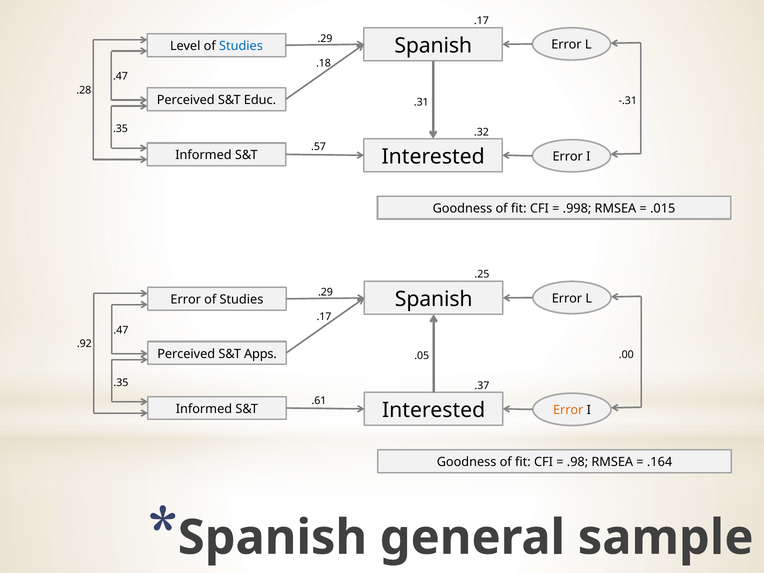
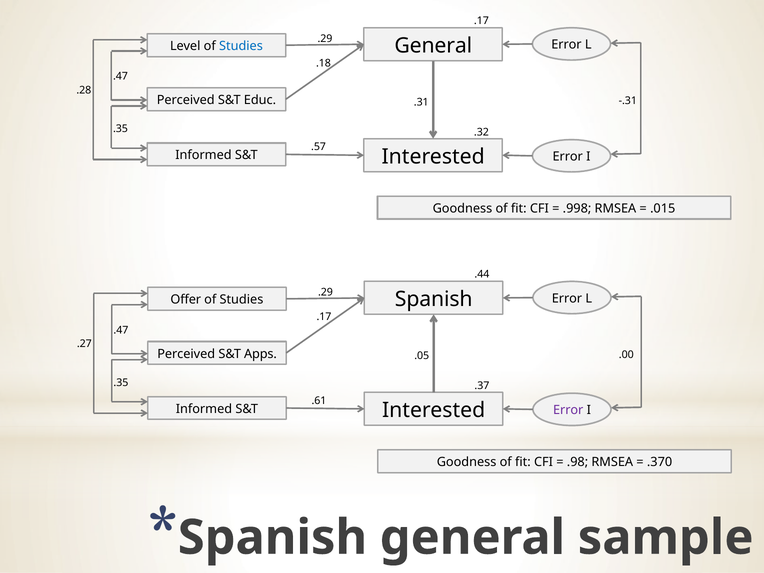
Spanish: Spanish -> General (433, 46)
.25: .25 -> .44 (482, 274)
Error: Error -> Offer (186, 300)
.92: .92 -> .27 (84, 344)
Error colour: orange -> purple (568, 410)
.164: .164 -> .370 (660, 462)
